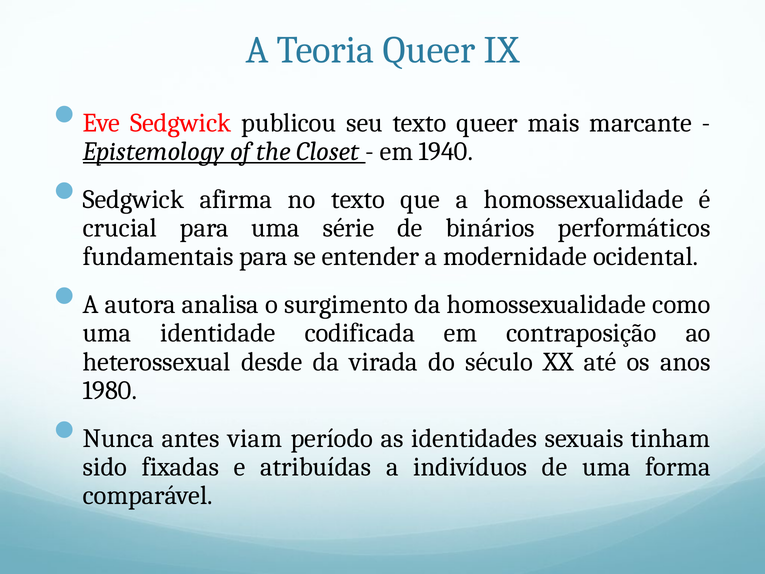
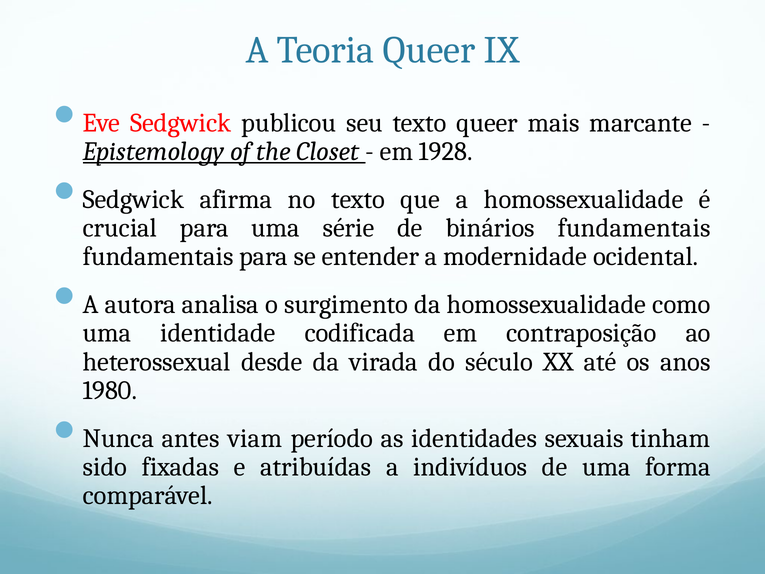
1940: 1940 -> 1928 (446, 151)
binários performáticos: performáticos -> fundamentais (634, 228)
